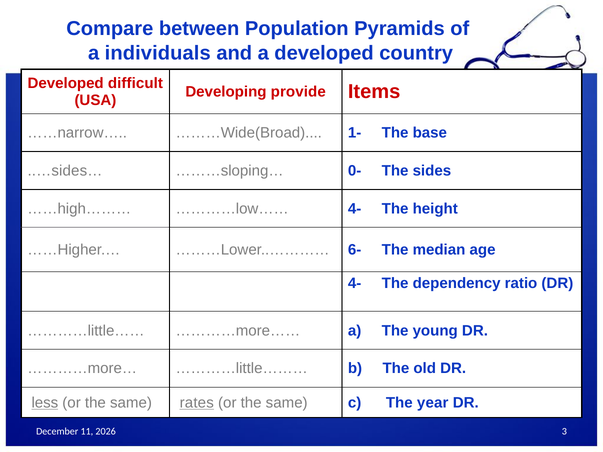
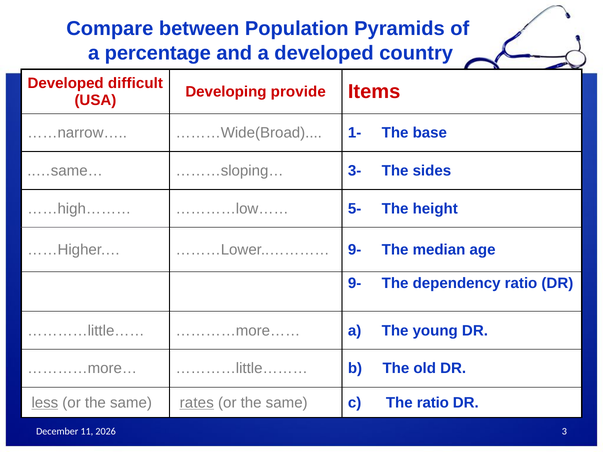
individuals: individuals -> percentage (158, 53)
..…sides…: ..…sides… -> ..…same… (65, 171)
0-: 0- -> 3- (355, 171)
…………low…… 4-: 4- -> 5- (355, 209)
………Lower..………… 6-: 6- -> 9- (355, 250)
4-: 4- -> 9- (355, 283)
The year: year -> ratio (433, 403)
